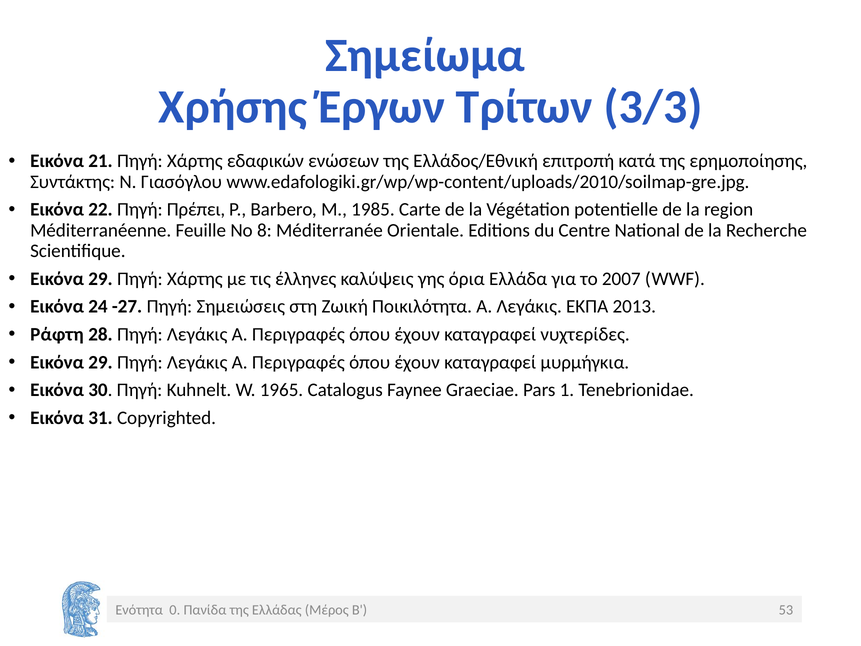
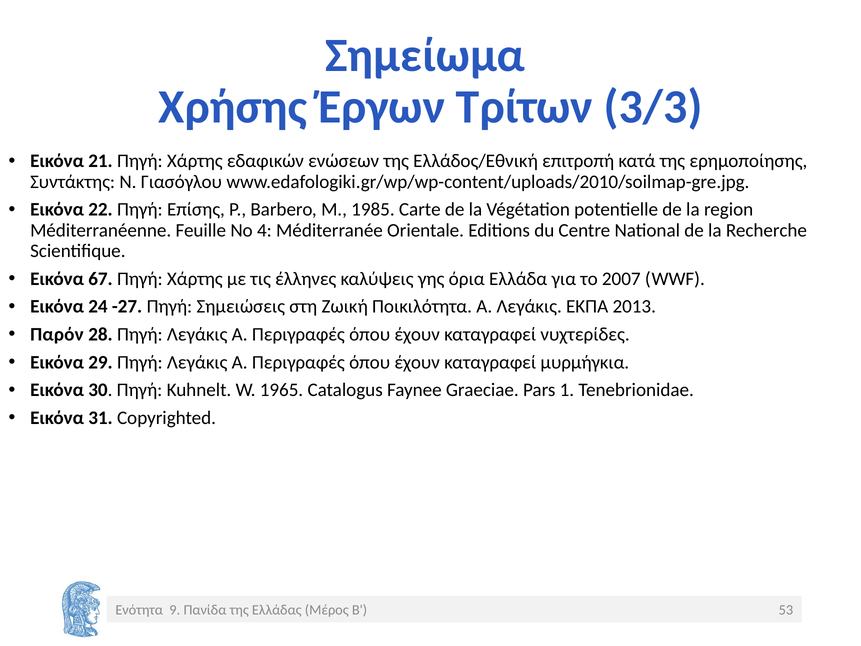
Πρέπει: Πρέπει -> Επίσης (196, 210)
8: 8 -> 4 (264, 230)
29: 29 -> 67 (101, 279)
Ράφτη: Ράφτη -> Παρόν (57, 334)
0: 0 -> 9 (175, 610)
